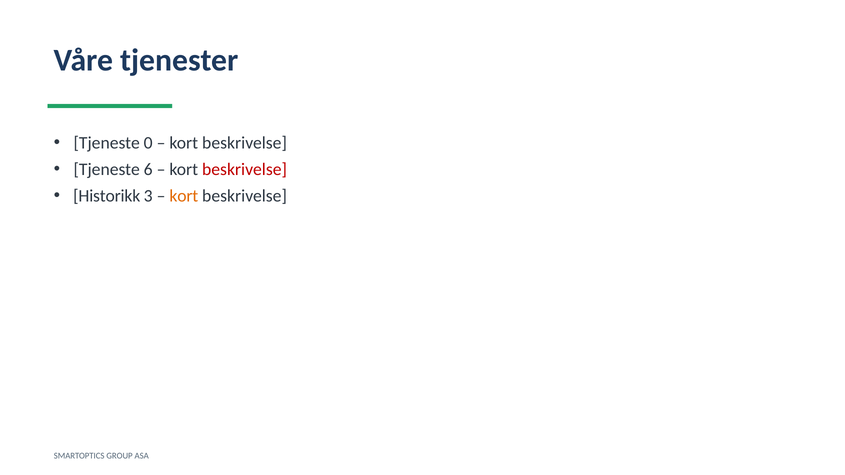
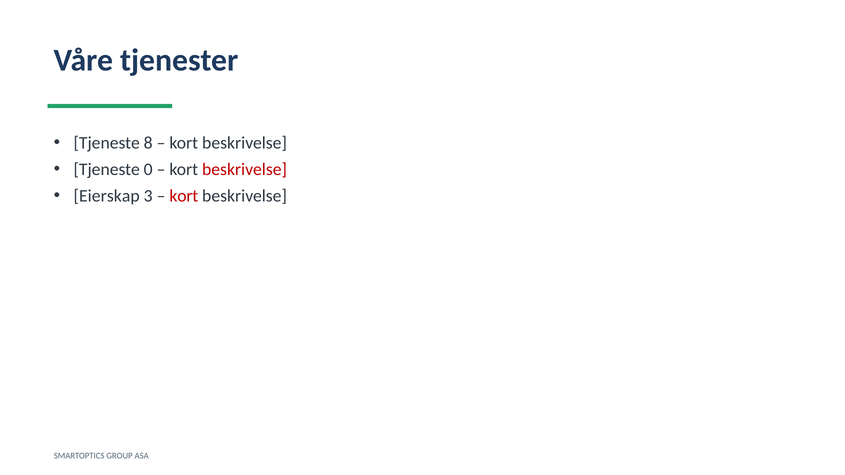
0: 0 -> 8 (148, 143)
6: 6 -> 0 (148, 170)
Historikk: Historikk -> Eierskap (107, 196)
kort colour: orange -> red (184, 196)
